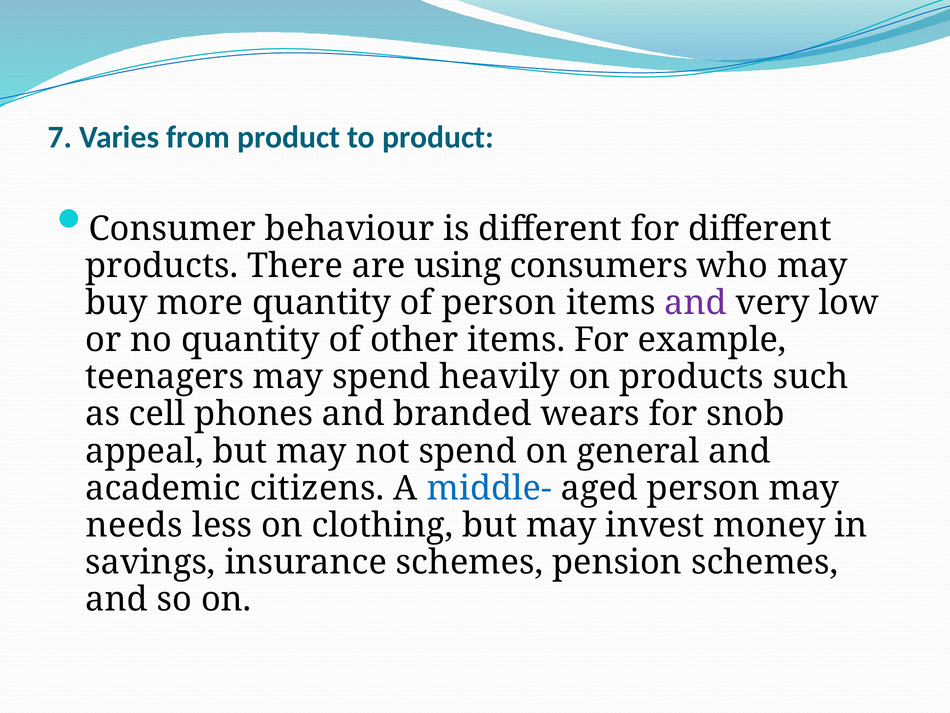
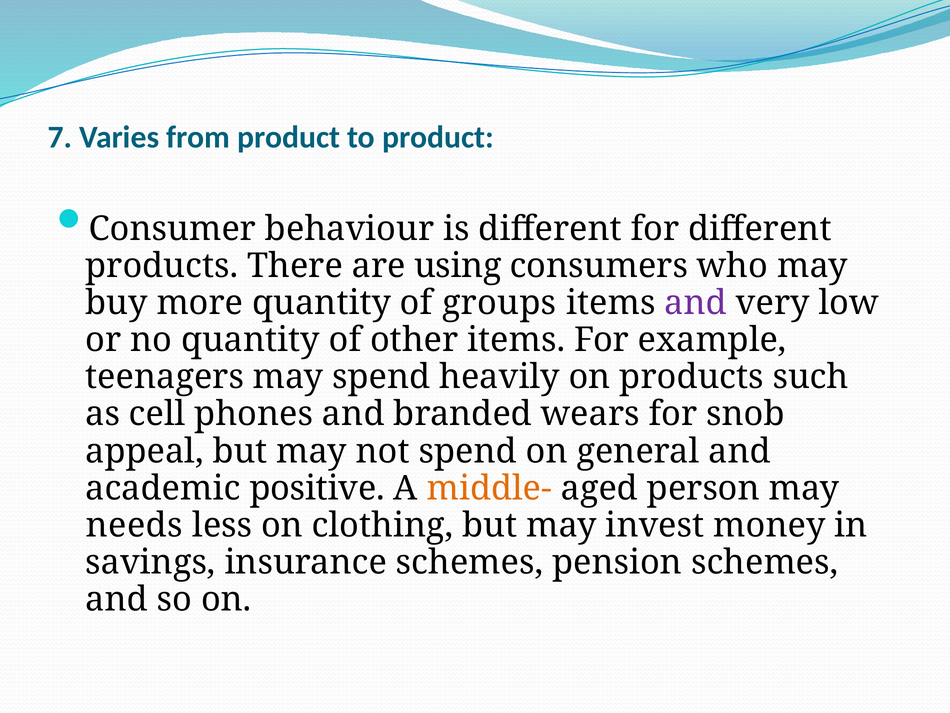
of person: person -> groups (499, 303)
citizens: citizens -> positive (317, 488)
middle- colour: blue -> orange (489, 488)
